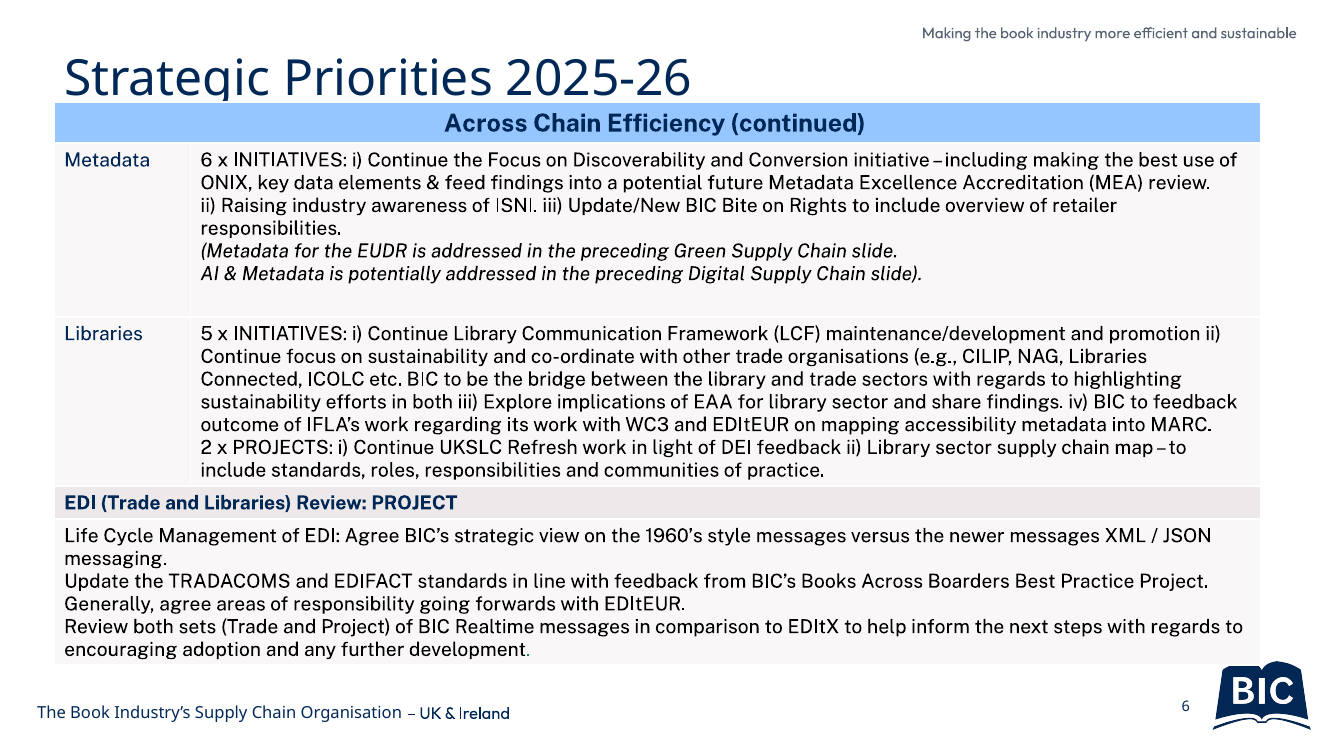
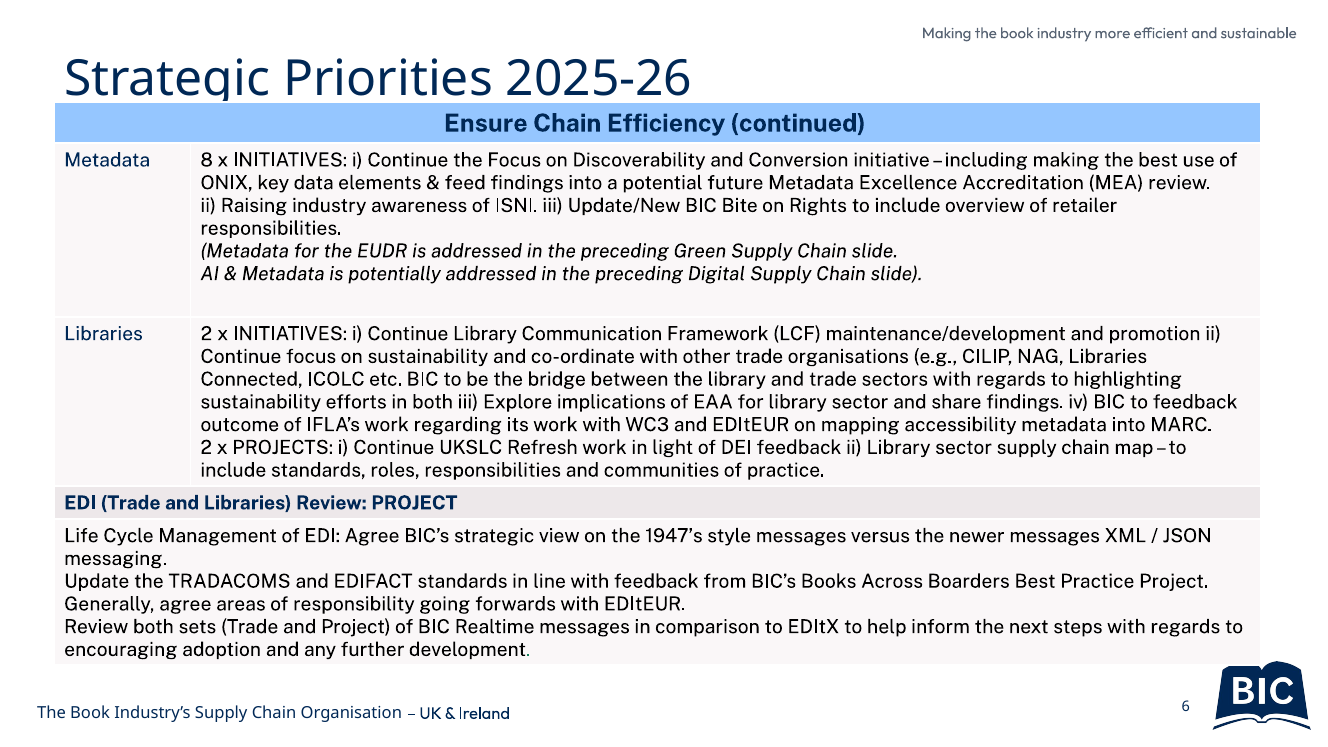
Across: Across -> Ensure (486, 123)
Metadata 6: 6 -> 8 (207, 160)
Libraries 5: 5 -> 2 (206, 334)
1960’s: 1960’s -> 1947’s (674, 536)
